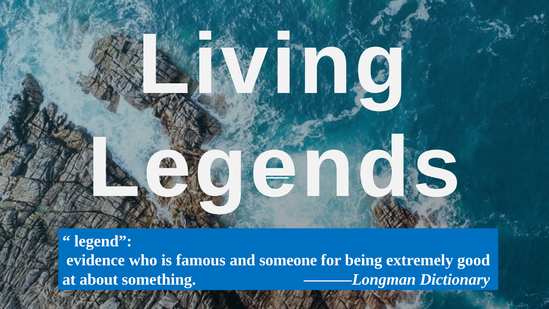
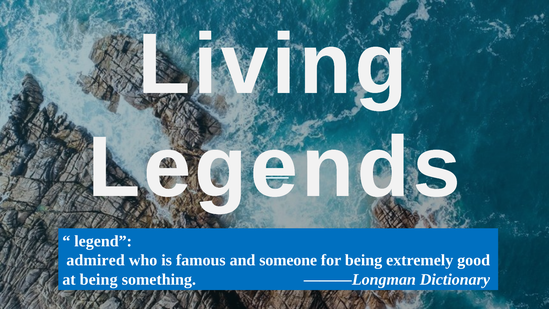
evidence: evidence -> admired (96, 260)
at about: about -> being (99, 279)
